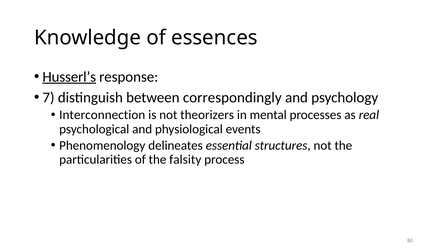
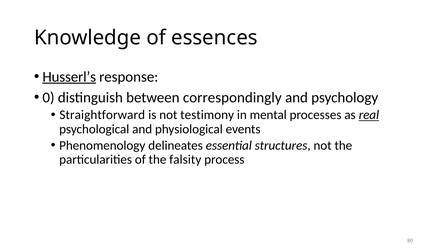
7: 7 -> 0 (48, 97)
Interconnection: Interconnection -> Straightforward (102, 115)
theorizers: theorizers -> testimony (207, 115)
real underline: none -> present (369, 115)
